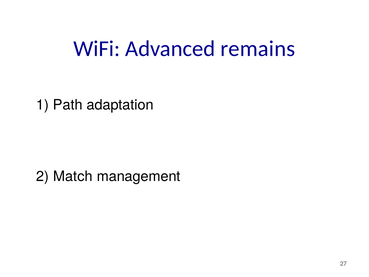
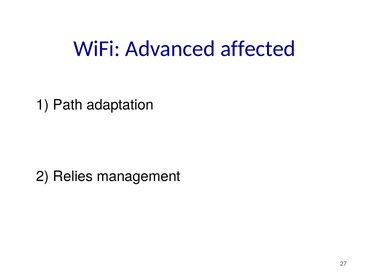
remains: remains -> affected (258, 49)
Match: Match -> Relies (73, 176)
